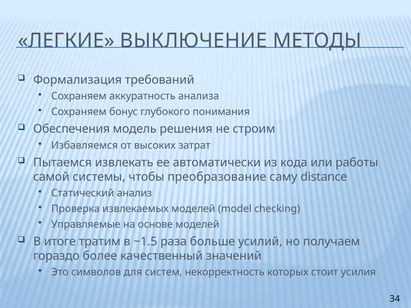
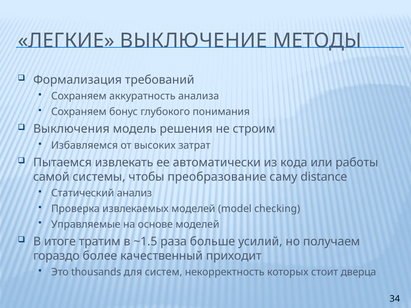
Обеспечения: Обеспечения -> Выключения (71, 129)
значений: значений -> приходит (234, 256)
символов: символов -> thousands (96, 272)
усилия: усилия -> дверца (358, 272)
